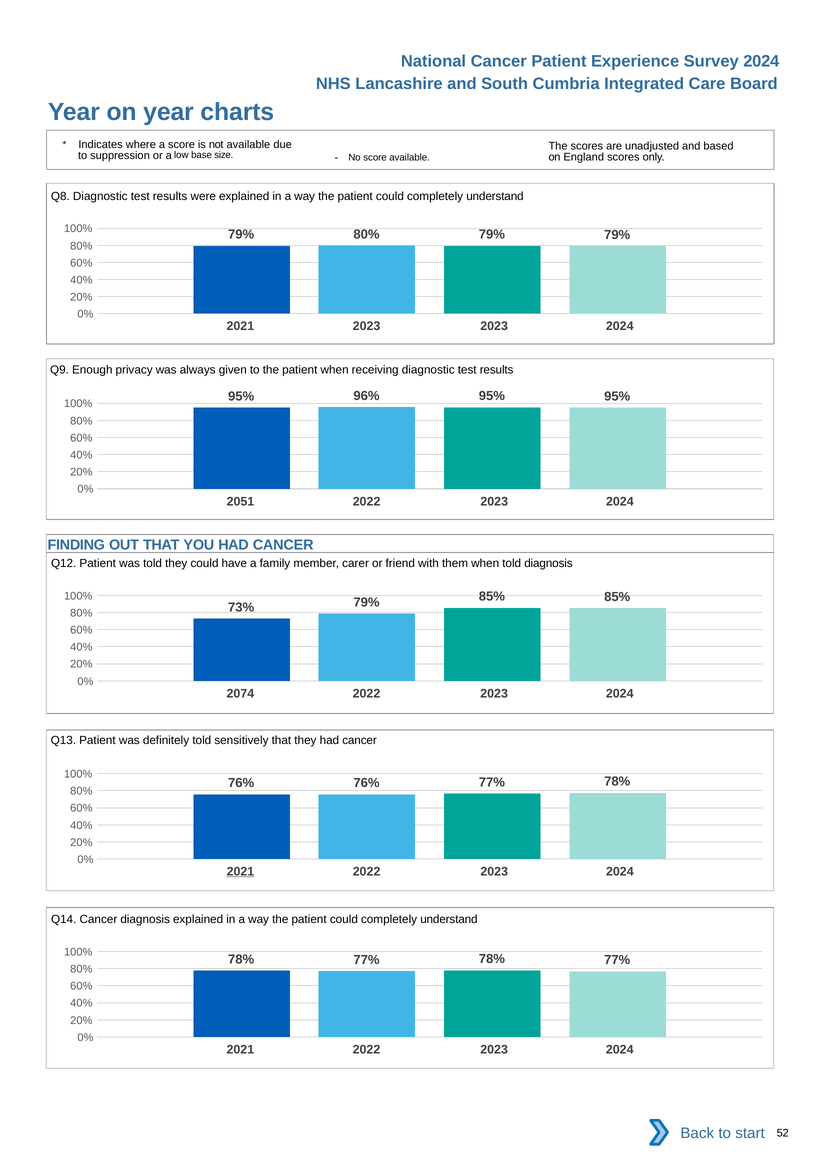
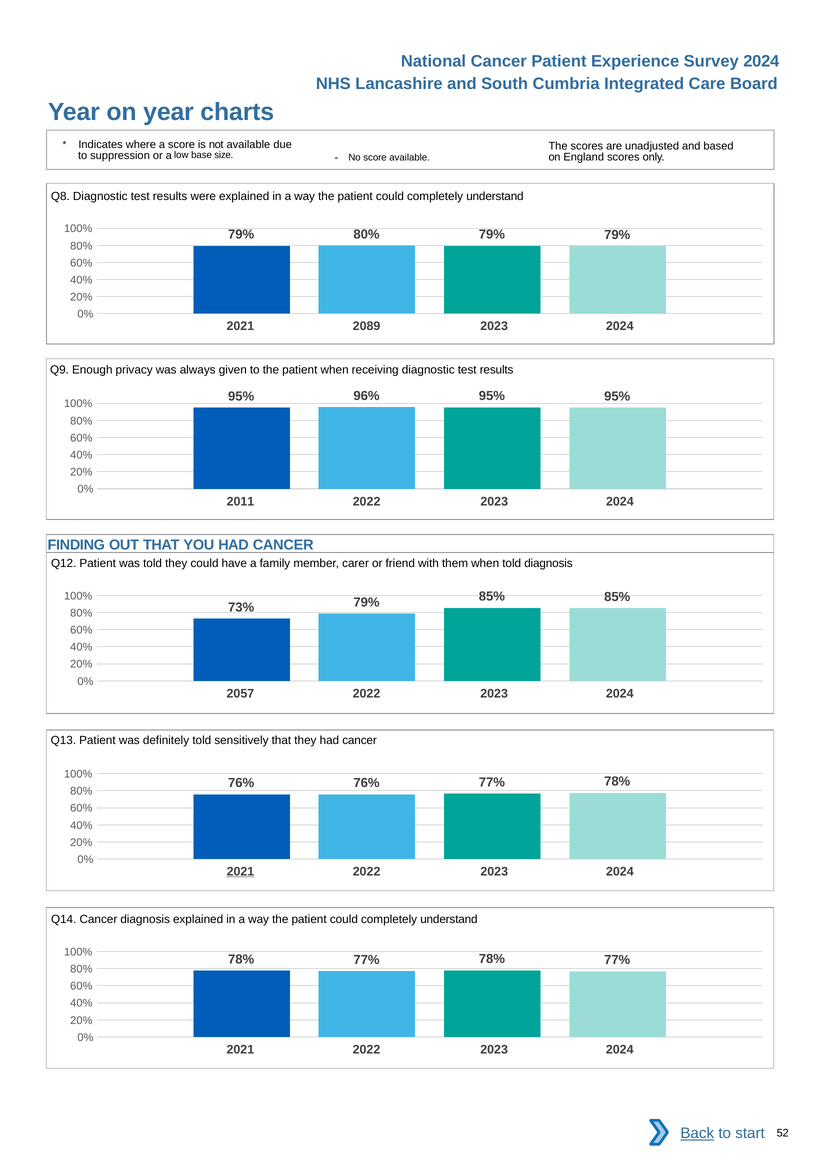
2021 2023: 2023 -> 2089 (367, 326)
2051: 2051 -> 2011 (240, 501)
2074: 2074 -> 2057 (240, 693)
Back underline: none -> present (697, 1133)
